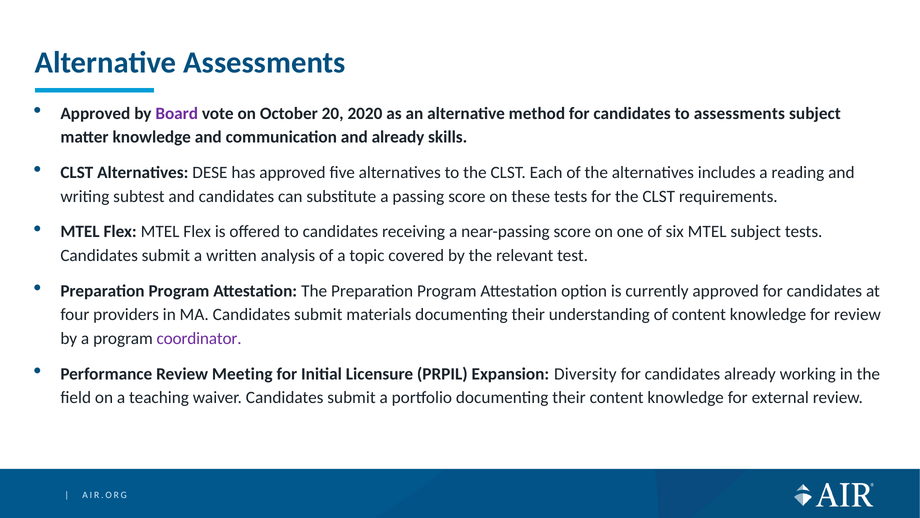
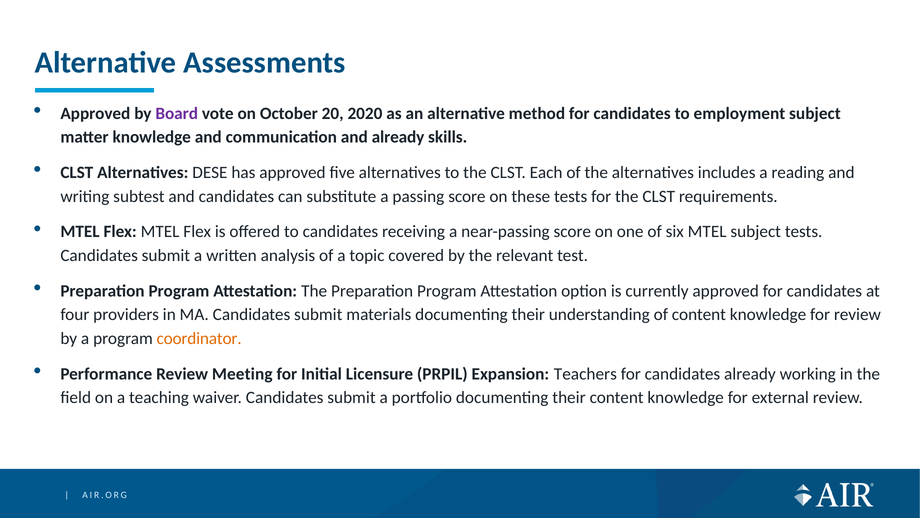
to assessments: assessments -> employment (739, 113)
coordinator colour: purple -> orange (199, 338)
Diversity: Diversity -> Teachers (585, 374)
